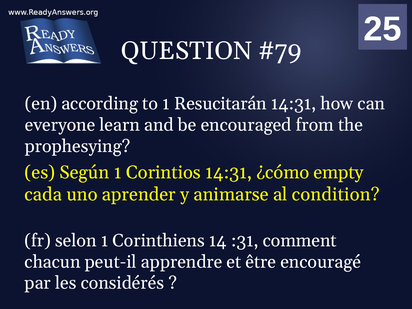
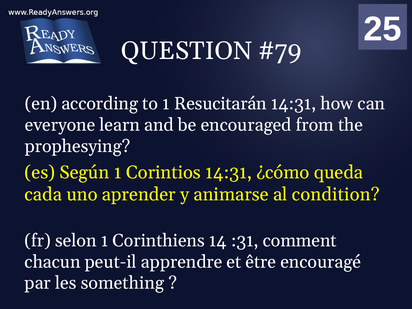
empty: empty -> queda (339, 173)
considérés: considérés -> something (122, 283)
